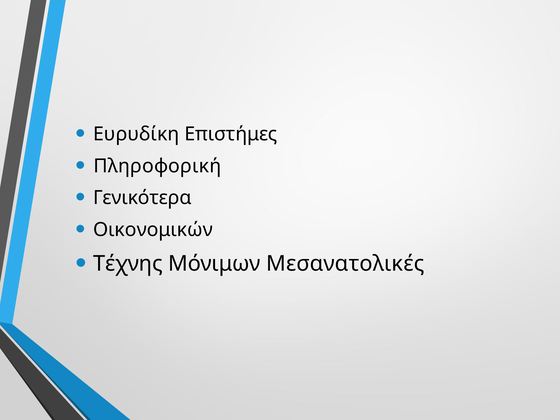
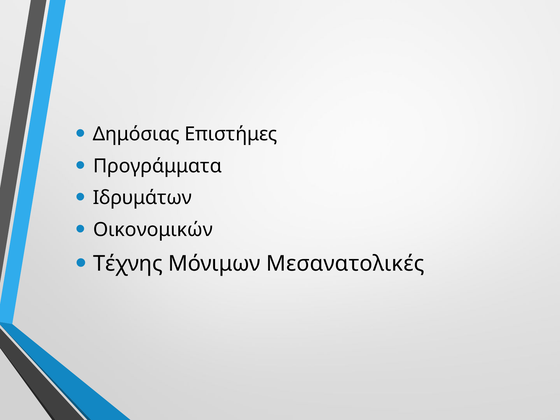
Ευρυδίκη: Ευρυδίκη -> Δημόσιας (136, 134)
Πληροφορική: Πληροφορική -> Προγράμματα (157, 166)
Γενικότερα: Γενικότερα -> Ιδρυμάτων (142, 198)
